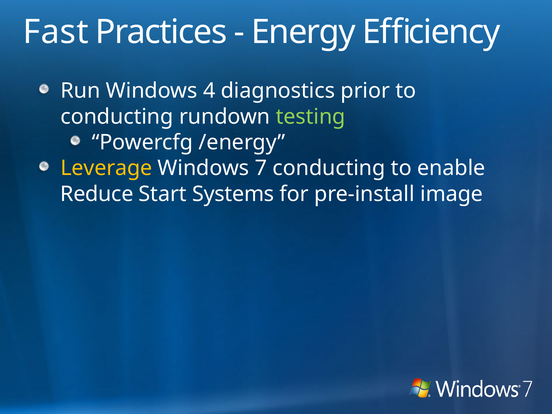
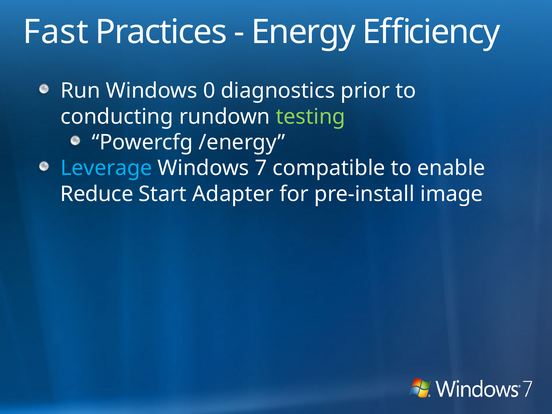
4: 4 -> 0 (209, 91)
Leverage colour: yellow -> light blue (106, 168)
7 conducting: conducting -> compatible (329, 168)
Systems: Systems -> Adapter (233, 194)
